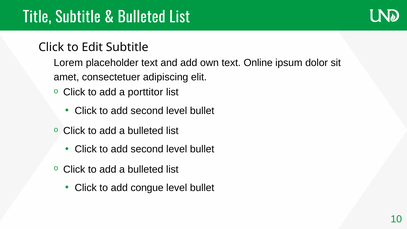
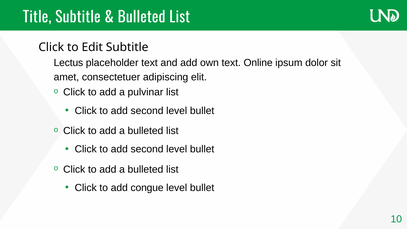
Lorem: Lorem -> Lectus (68, 63)
porttitor: porttitor -> pulvinar (145, 92)
